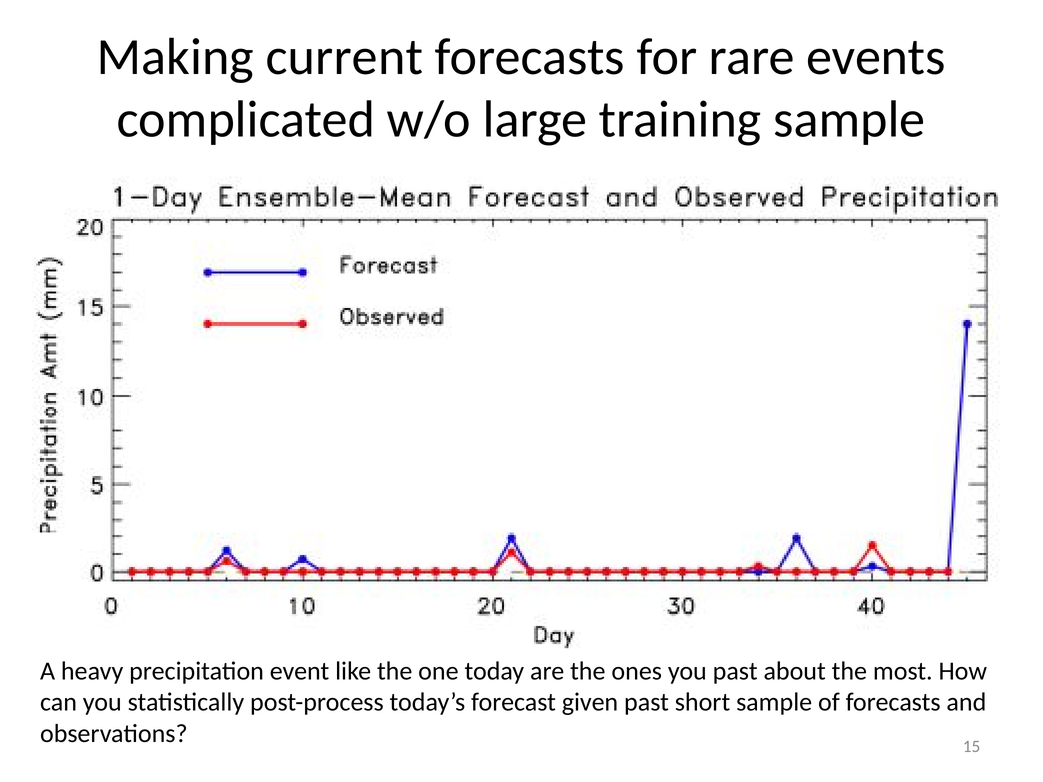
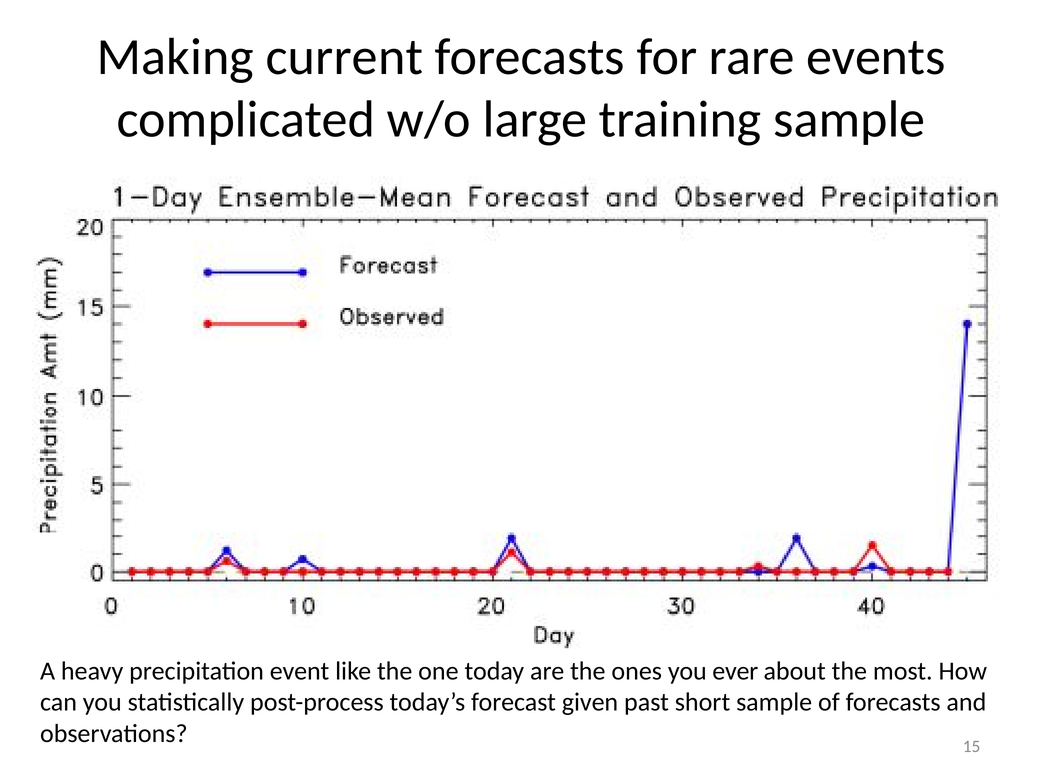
you past: past -> ever (735, 671)
